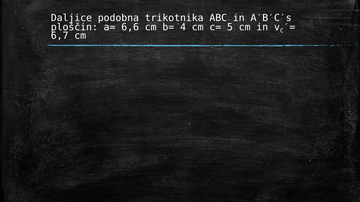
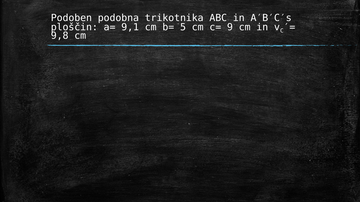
Daljice: Daljice -> Podoben (71, 18)
6,6: 6,6 -> 9,1 (130, 27)
4: 4 -> 5 (183, 27)
5: 5 -> 9 (230, 27)
6,7: 6,7 -> 9,8 (60, 36)
